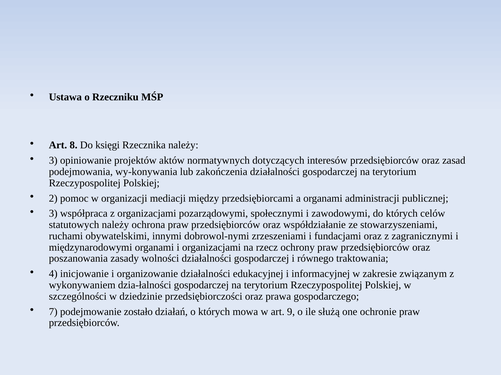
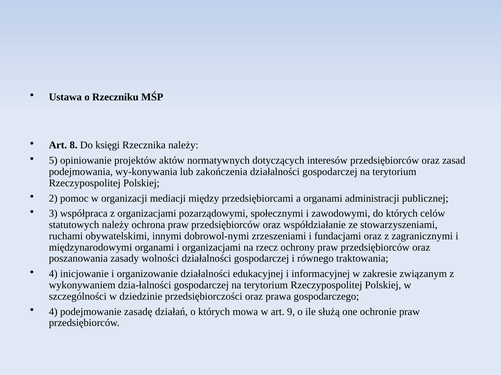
3: 3 -> 5 (53, 161)
7: 7 -> 4 (53, 312)
zostało: zostało -> zasadę (138, 312)
